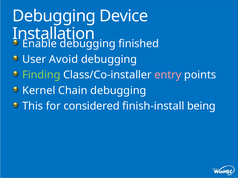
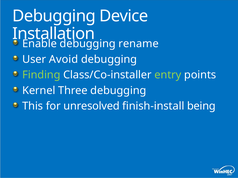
finished: finished -> rename (139, 44)
entry colour: pink -> light green (168, 75)
Chain: Chain -> Three (73, 91)
considered: considered -> unresolved (92, 106)
